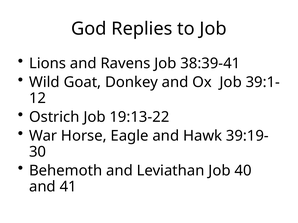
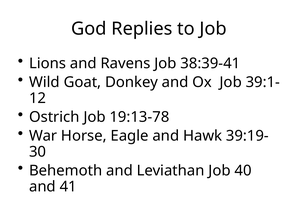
19:13-22: 19:13-22 -> 19:13-78 (139, 117)
